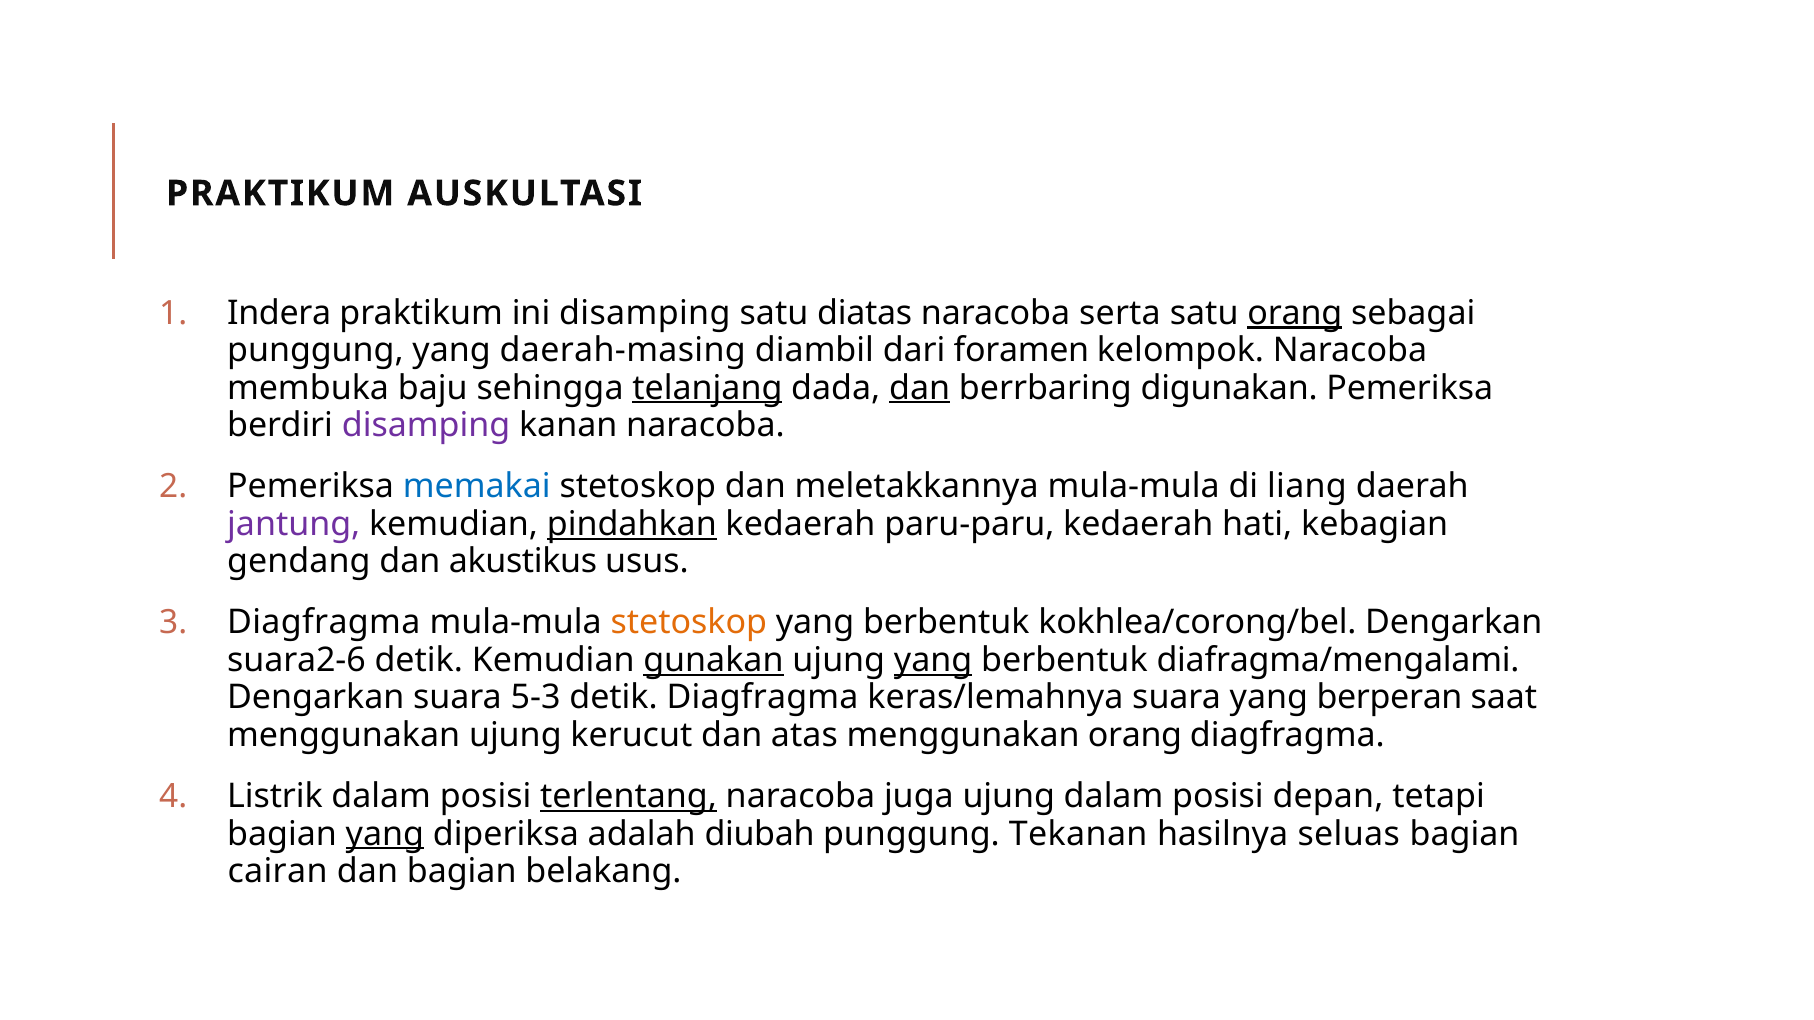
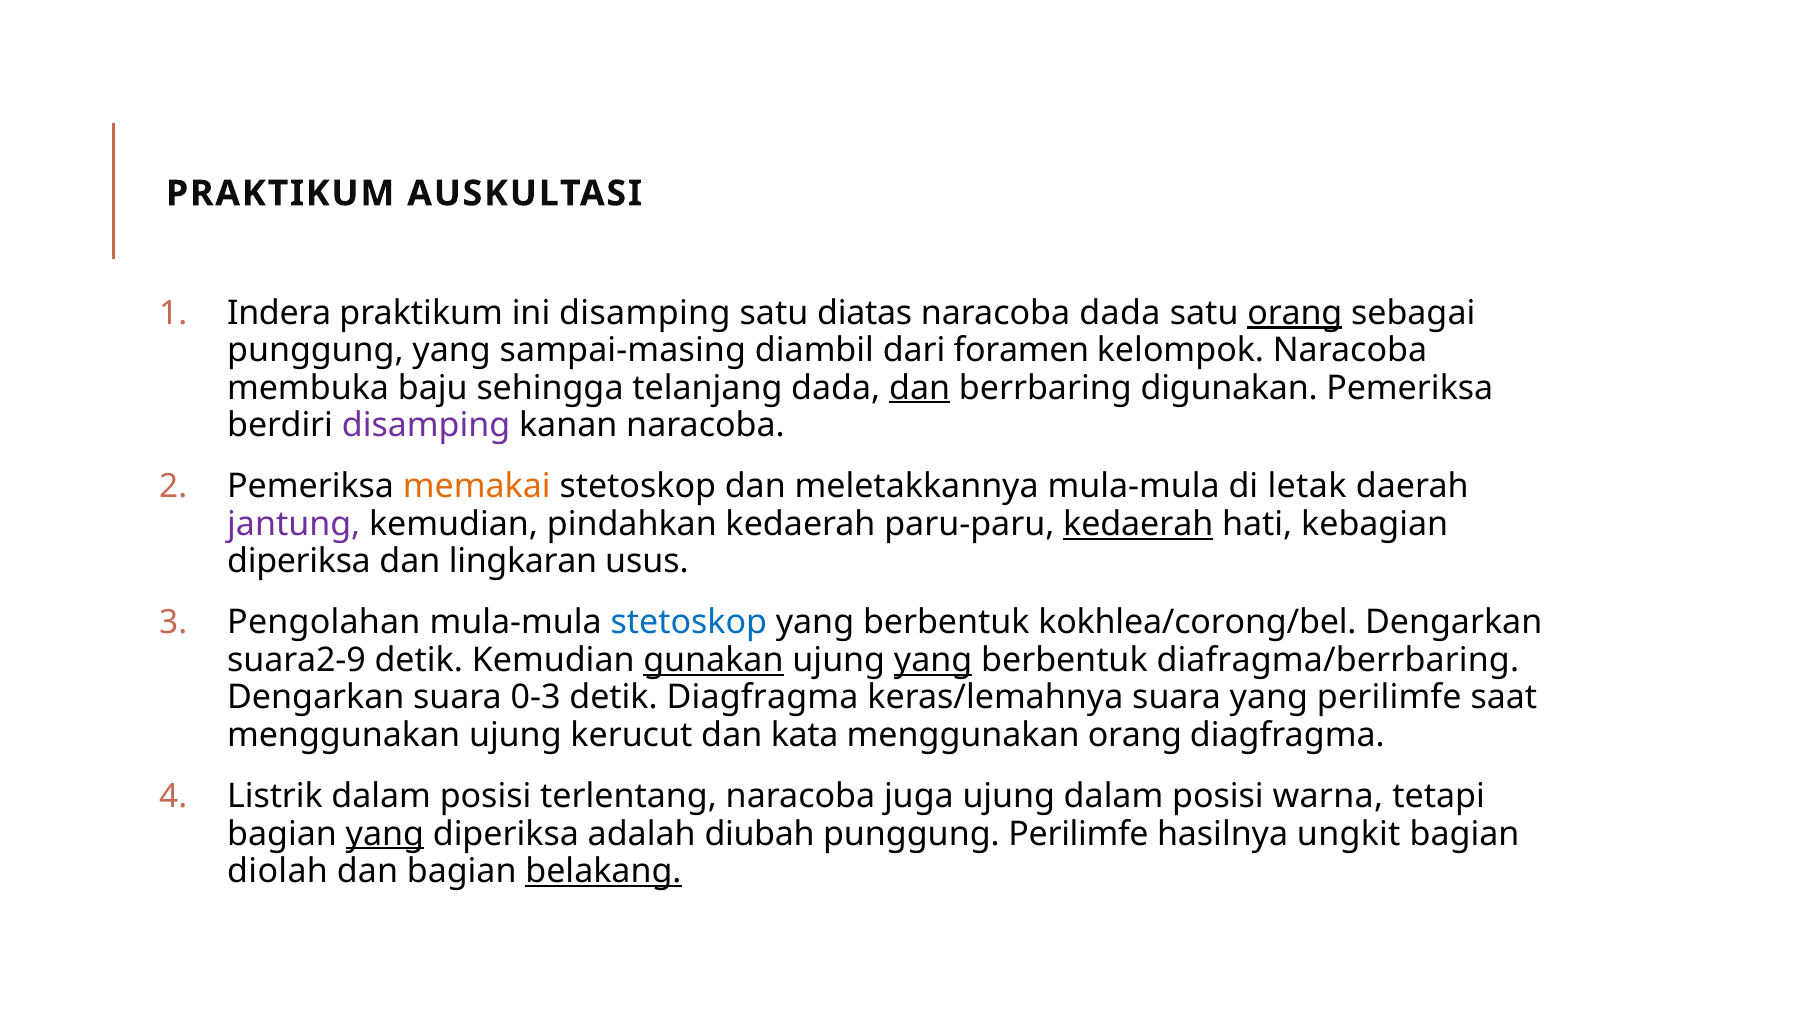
naracoba serta: serta -> dada (1120, 313)
daerah-masing: daerah-masing -> sampai-masing (623, 350)
telanjang underline: present -> none (707, 388)
memakai colour: blue -> orange (477, 487)
liang: liang -> letak (1307, 487)
pindahkan underline: present -> none (632, 524)
kedaerah underline: none -> present (1138, 524)
gendang: gendang -> diperiksa (299, 562)
akustikus: akustikus -> lingkaran (523, 562)
Diagfragma: Diagfragma -> Pengolahan (324, 623)
stetoskop colour: orange -> blue (689, 623)
suara2-6: suara2-6 -> suara2-9 (297, 660)
diafragma/mengalami: diafragma/mengalami -> diafragma/berrbaring (1338, 660)
5-3: 5-3 -> 0-3 (536, 698)
yang berperan: berperan -> perilimfe (1389, 698)
atas: atas -> kata (805, 735)
terlentang underline: present -> none (629, 797)
depan: depan -> warna (1328, 797)
punggung Tekanan: Tekanan -> Perilimfe (1079, 834)
seluas: seluas -> ungkit (1349, 834)
cairan: cairan -> diolah (278, 872)
belakang underline: none -> present (603, 872)
